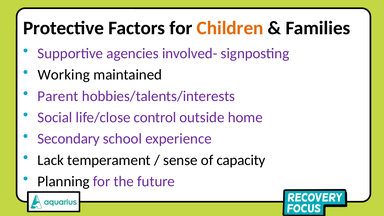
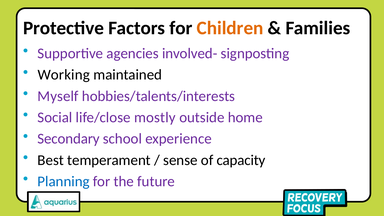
Parent: Parent -> Myself (58, 96)
control: control -> mostly (155, 117)
Lack: Lack -> Best (51, 160)
Planning colour: black -> blue (64, 181)
